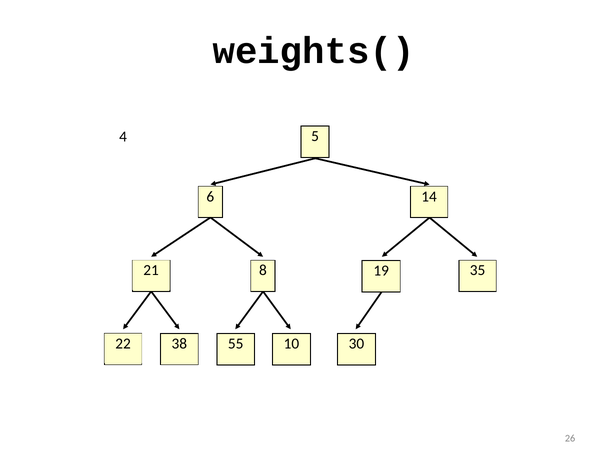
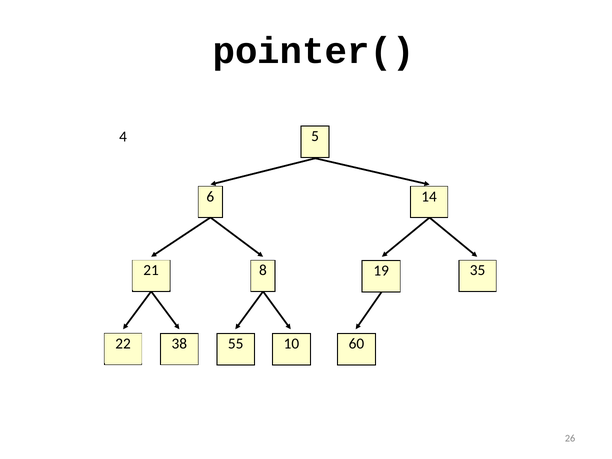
weights(: weights( -> pointer( (314, 51)
30: 30 -> 60 (356, 344)
